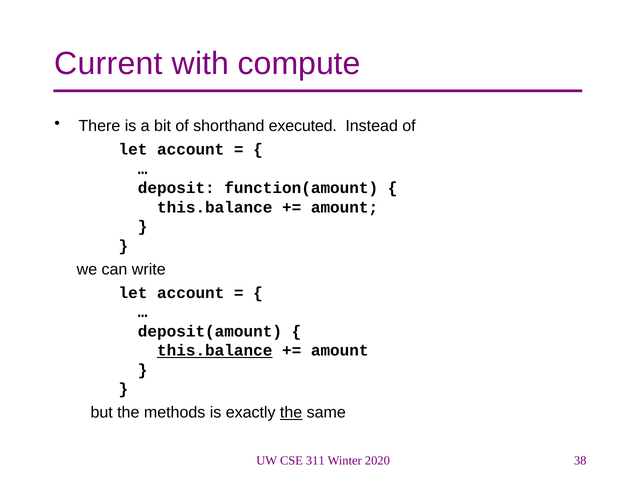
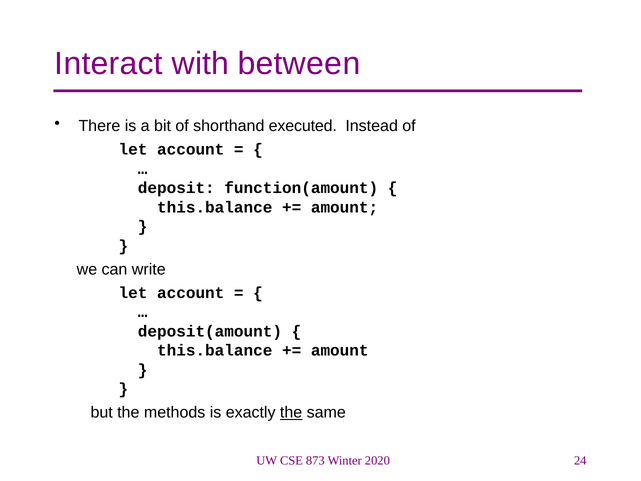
Current: Current -> Interact (109, 64)
compute: compute -> between (299, 64)
this.balance underline: present -> none (215, 350)
311: 311 -> 873 (315, 460)
38: 38 -> 24 (580, 460)
